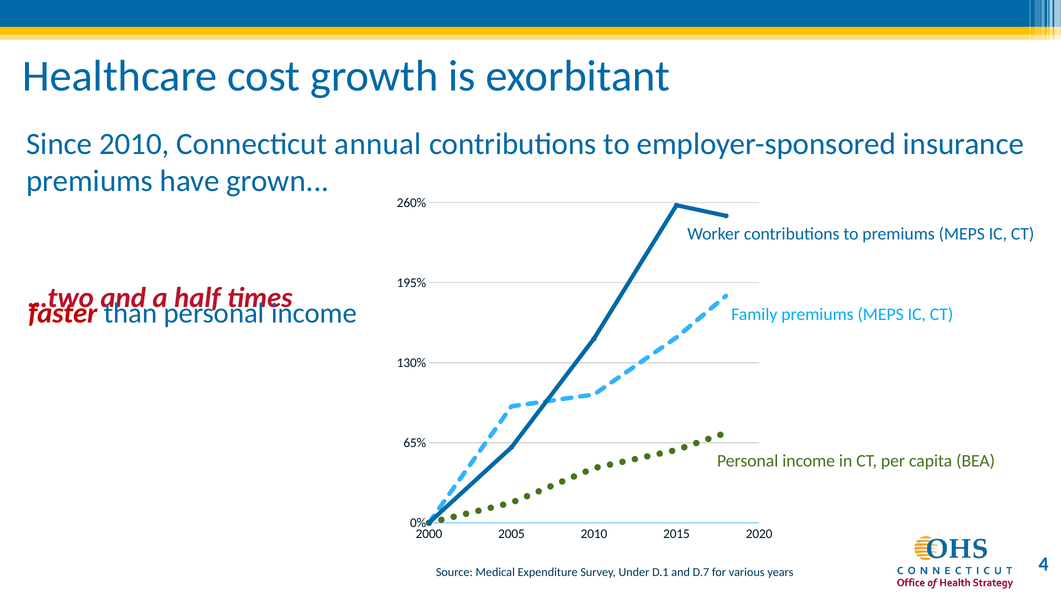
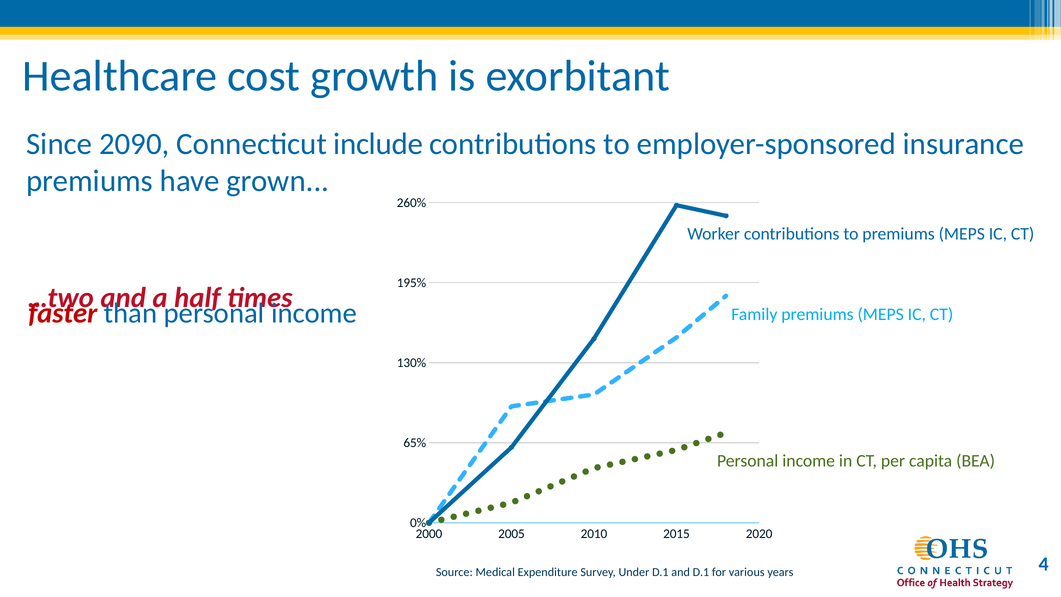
Since 2010: 2010 -> 2090 (134, 144)
annual: annual -> include (378, 144)
and D.7: D.7 -> D.1 (701, 572)
